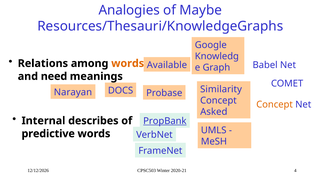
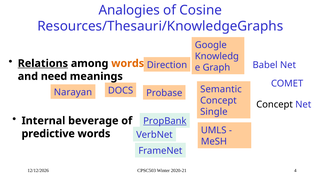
Maybe: Maybe -> Cosine (201, 10)
Relations underline: none -> present (43, 63)
Available: Available -> Direction (167, 65)
Similarity: Similarity -> Semantic (221, 89)
Concept colour: orange -> black (275, 105)
Asked: Asked -> Single (214, 112)
describes: describes -> beverage (93, 121)
